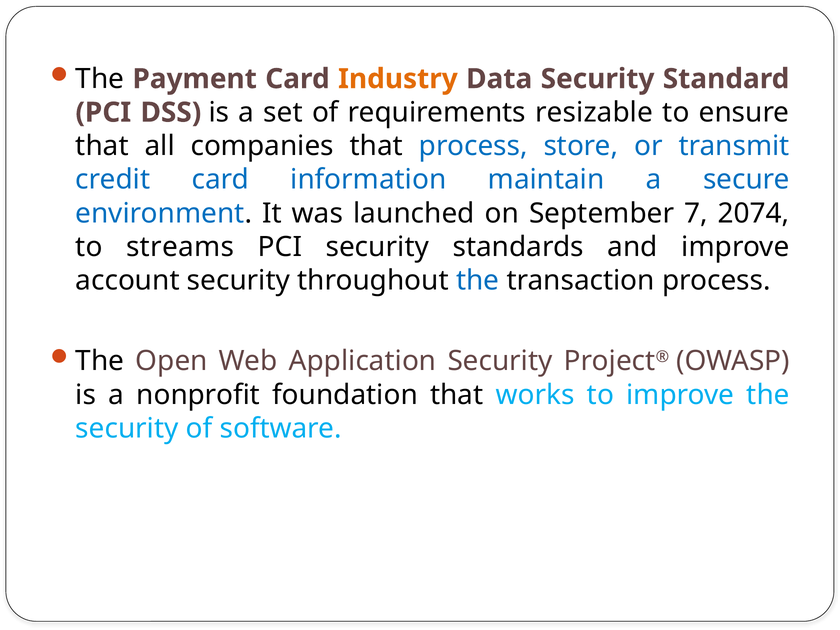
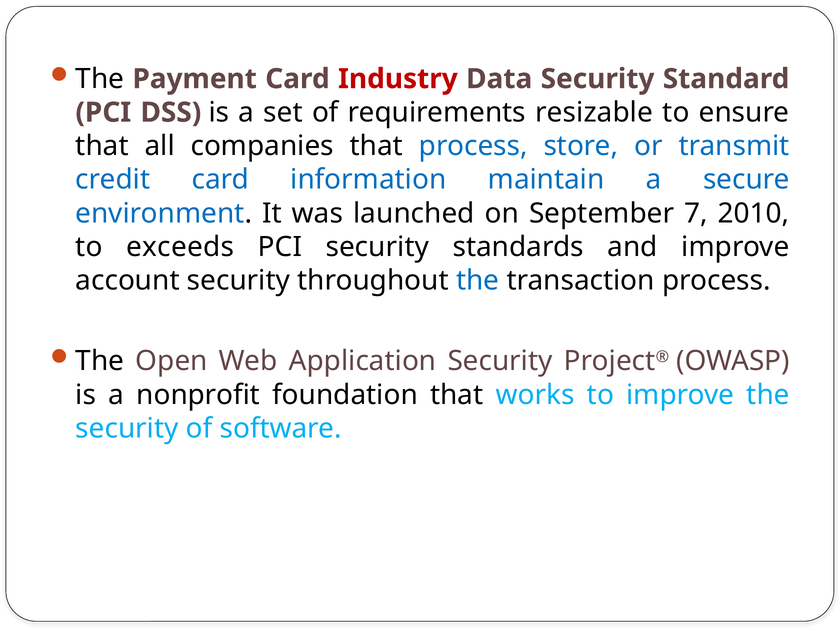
Industry colour: orange -> red (398, 79)
2074: 2074 -> 2010 (754, 213)
streams: streams -> exceeds (180, 247)
